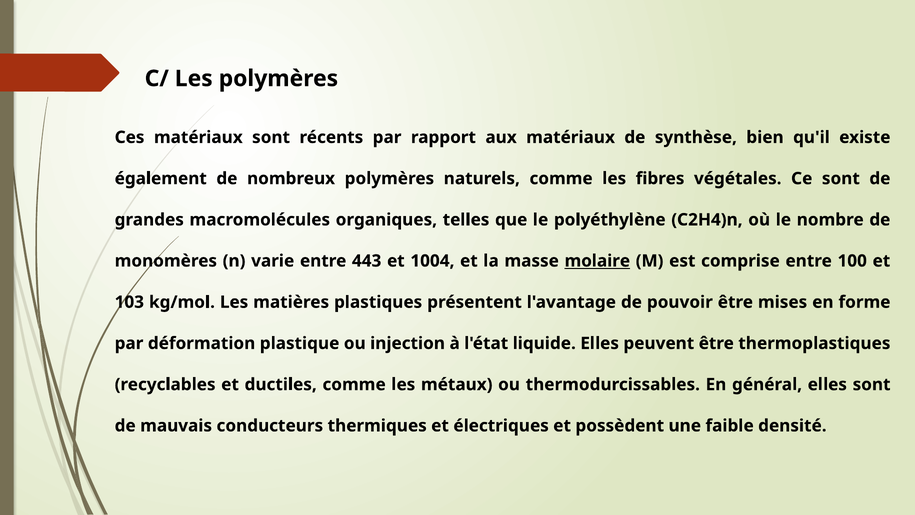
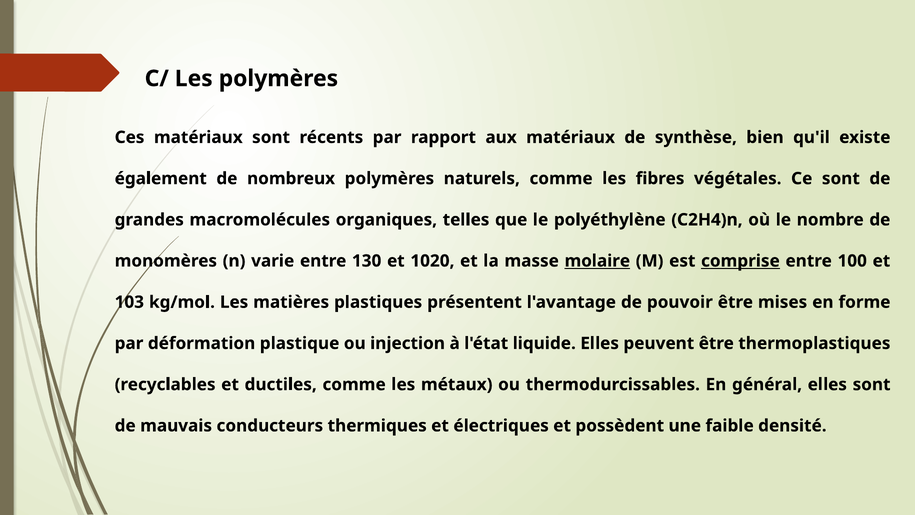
443: 443 -> 130 (367, 261)
1004: 1004 -> 1020 (432, 261)
comprise underline: none -> present (740, 261)
